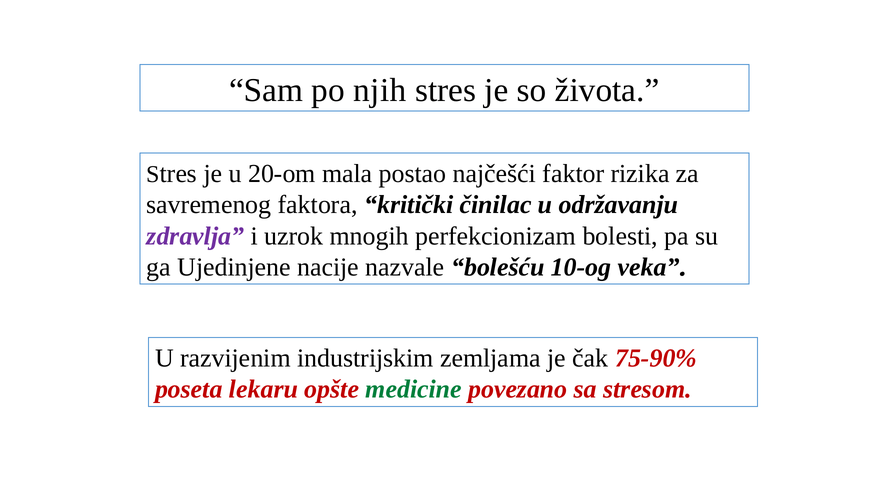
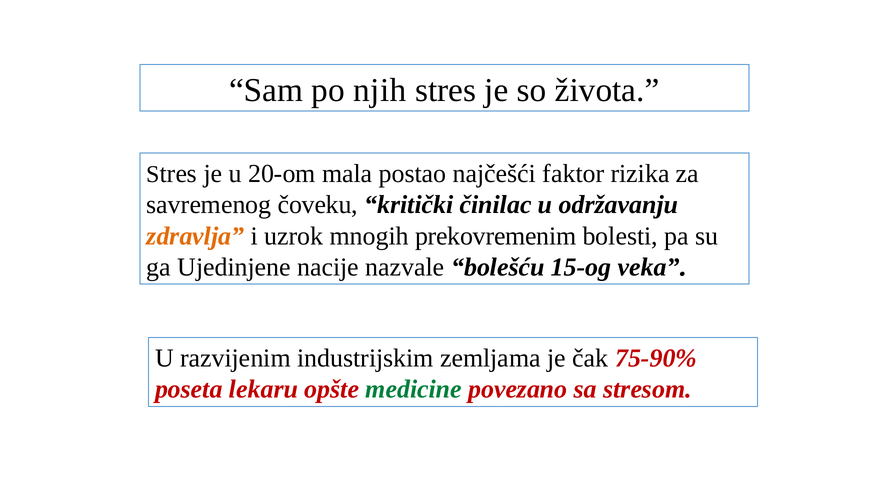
faktora: faktora -> čoveku (318, 205)
zdravlja colour: purple -> orange (195, 236)
perfekcionizam: perfekcionizam -> prekovremenim (496, 236)
10-og: 10-og -> 15-og (581, 267)
